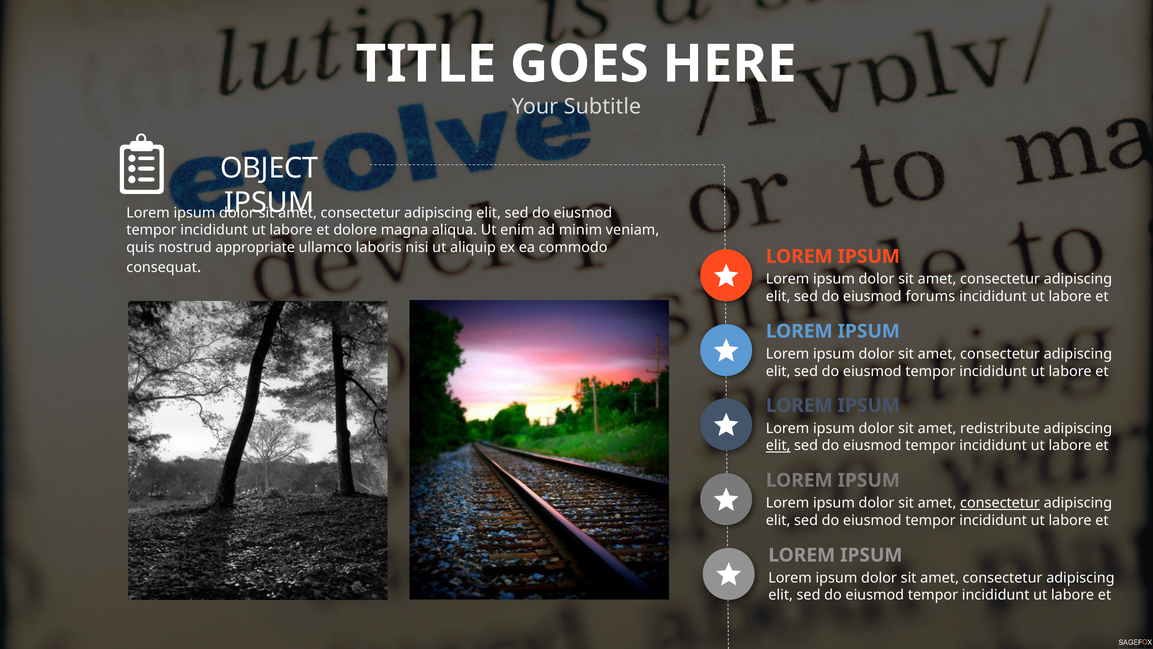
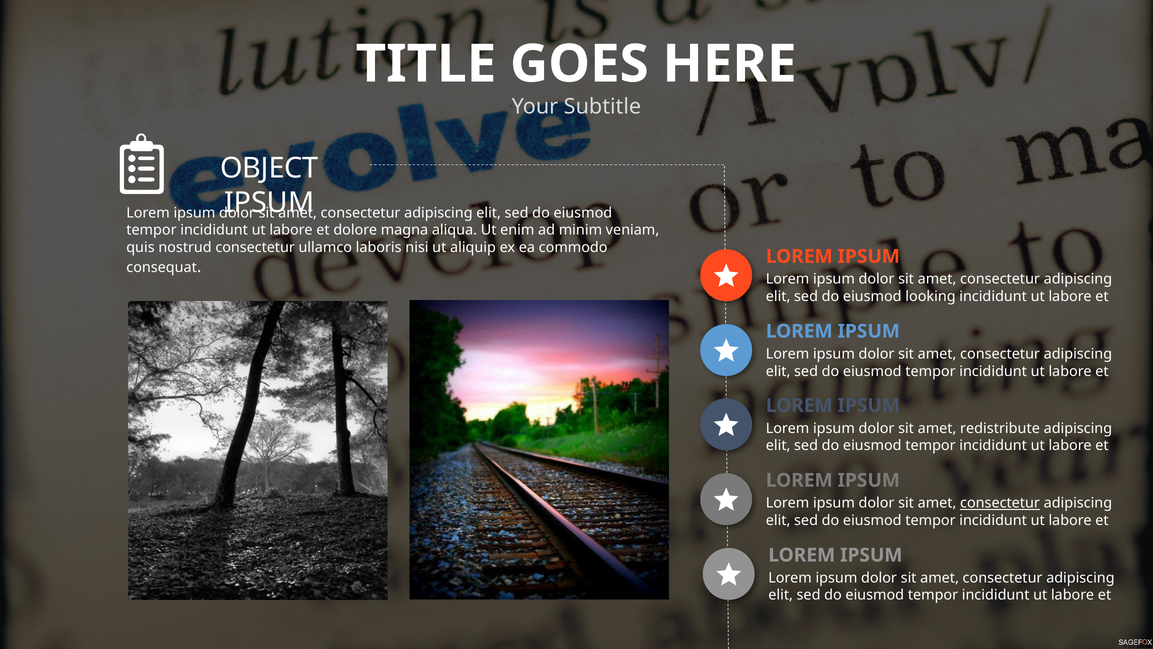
nostrud appropriate: appropriate -> consectetur (255, 247)
forums: forums -> looking (930, 296)
elit underline: present -> none (778, 445)
